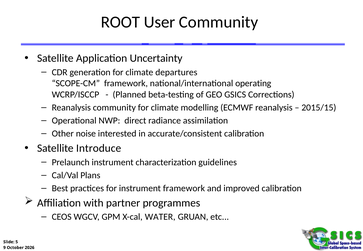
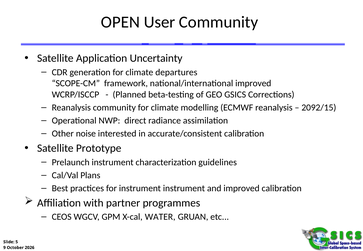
ROOT: ROOT -> OPEN (120, 22)
national/international operating: operating -> improved (253, 83)
2015/15: 2015/15 -> 2092/15 (319, 108)
Introduce: Introduce -> Prototype (99, 148)
instrument framework: framework -> instrument (184, 188)
